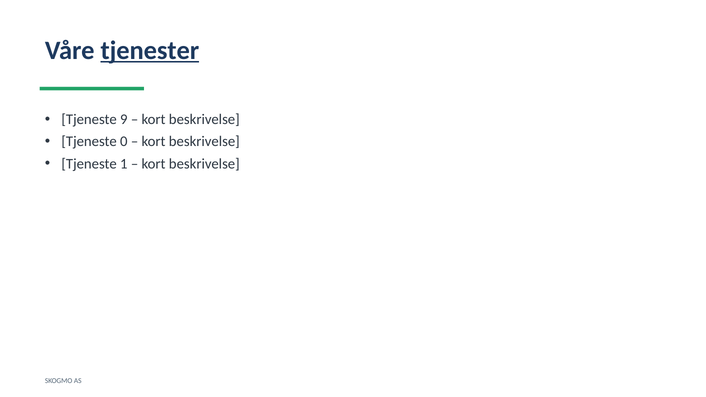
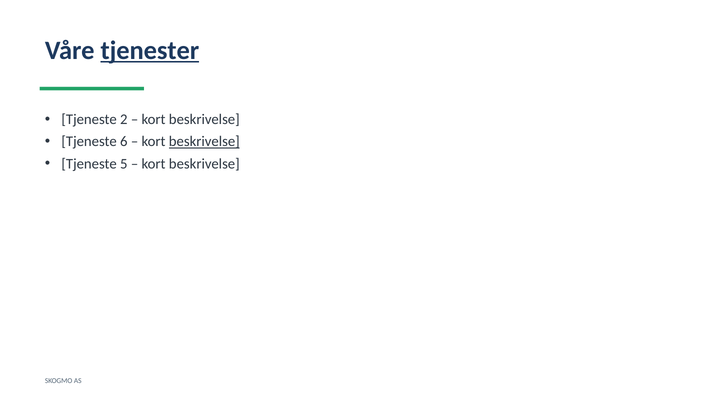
9: 9 -> 2 (124, 120)
0: 0 -> 6 (124, 142)
beskrivelse underline: none -> present (204, 142)
1: 1 -> 5 (124, 164)
